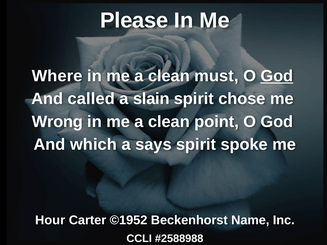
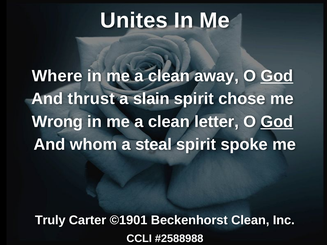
Please: Please -> Unites (134, 20)
must: must -> away (217, 76)
called: called -> thrust (91, 99)
point: point -> letter (217, 122)
God underline: none -> present (277, 122)
which: which -> whom (94, 145)
says: says -> steal (154, 145)
Hour: Hour -> Truly (50, 220)
©1952: ©1952 -> ©1901 (129, 220)
Beckenhorst Name: Name -> Clean (250, 220)
